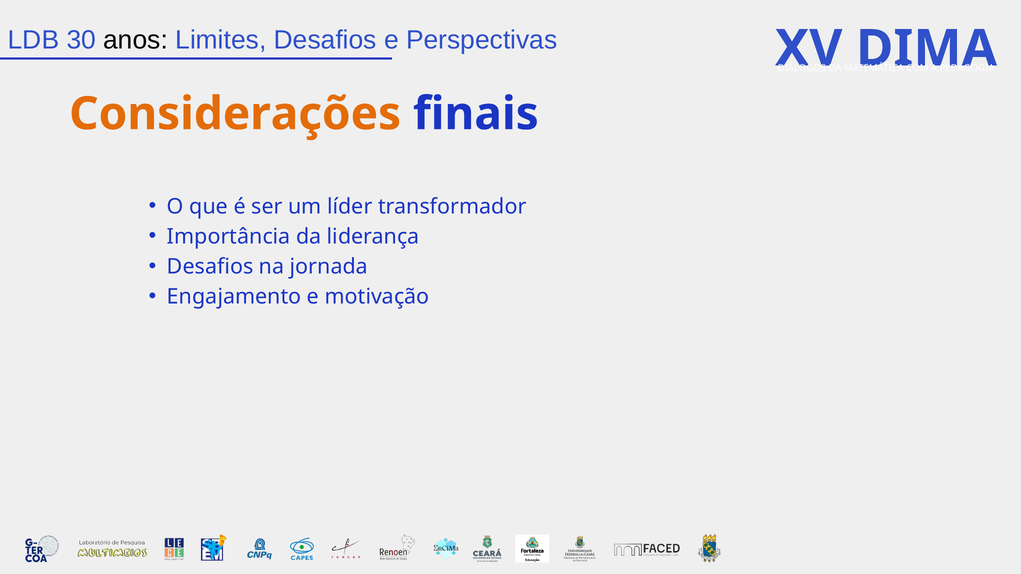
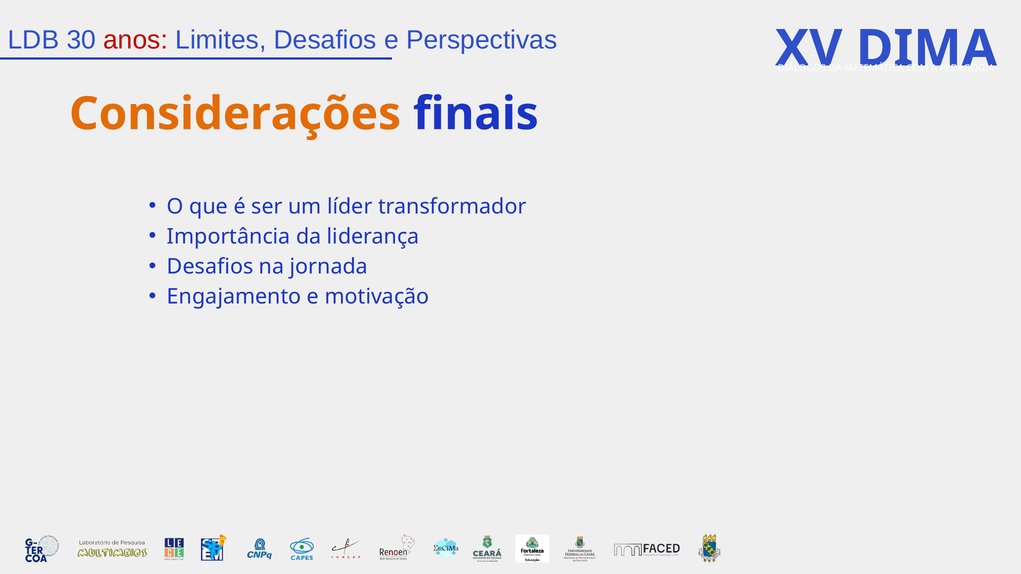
anos colour: black -> red (136, 40)
